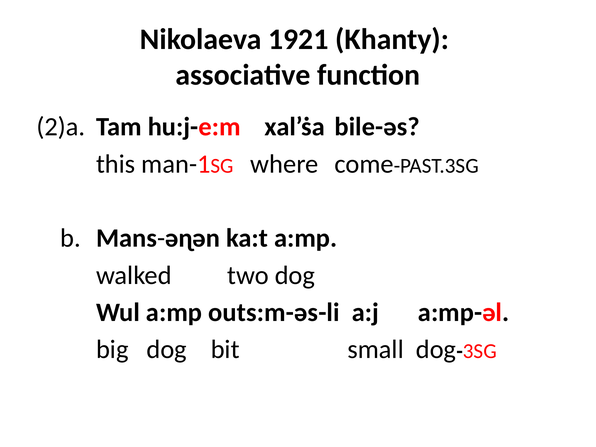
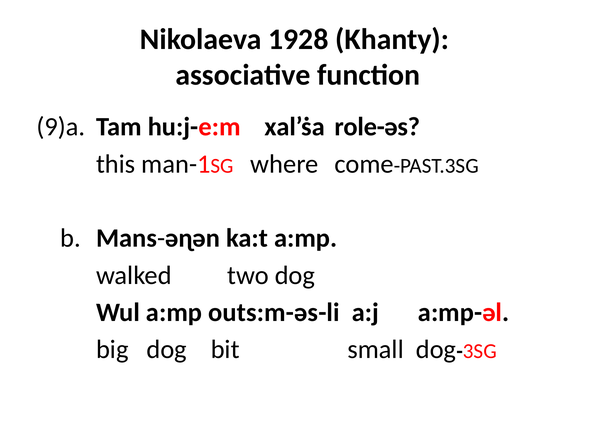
1921: 1921 -> 1928 (298, 39)
2)a: 2)a -> 9)a (61, 127)
bile-ǝs: bile-ǝs -> role-ǝs (377, 127)
